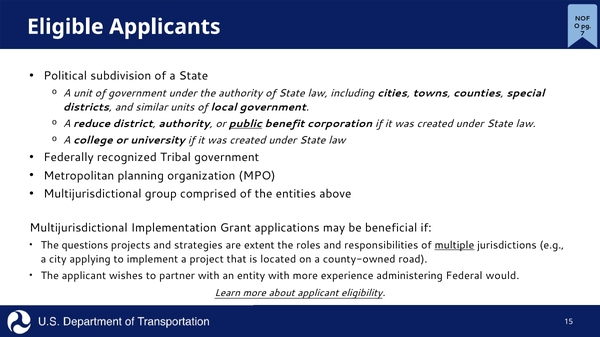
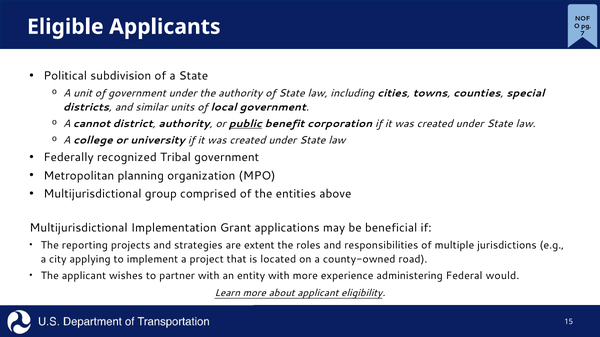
reduce: reduce -> cannot (92, 124)
questions: questions -> reporting (85, 245)
multiple underline: present -> none (454, 245)
